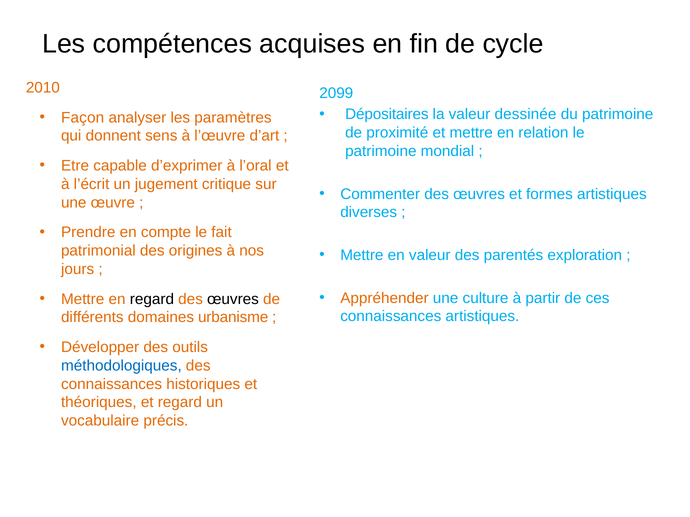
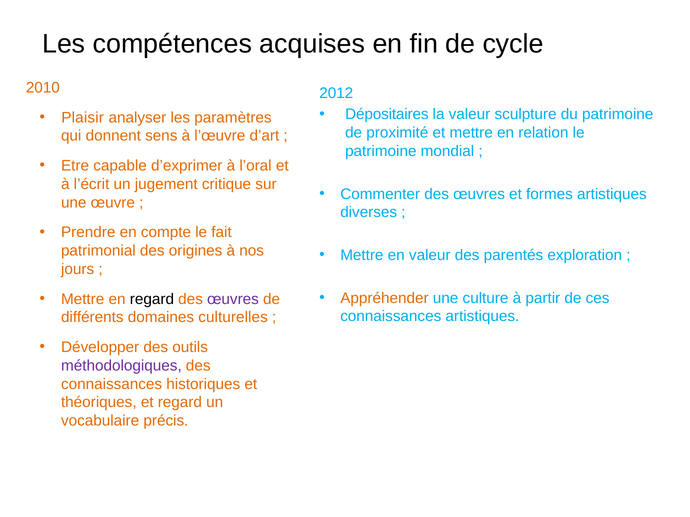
2099: 2099 -> 2012 (336, 93)
dessinée: dessinée -> sculpture (526, 115)
Façon: Façon -> Plaisir (83, 118)
œuvres colour: black -> purple (233, 299)
urbanisme: urbanisme -> culturelles (233, 318)
méthodologiques colour: blue -> purple (121, 366)
